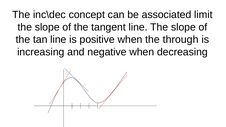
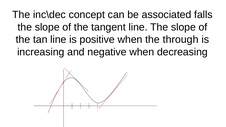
limit: limit -> falls (203, 15)
